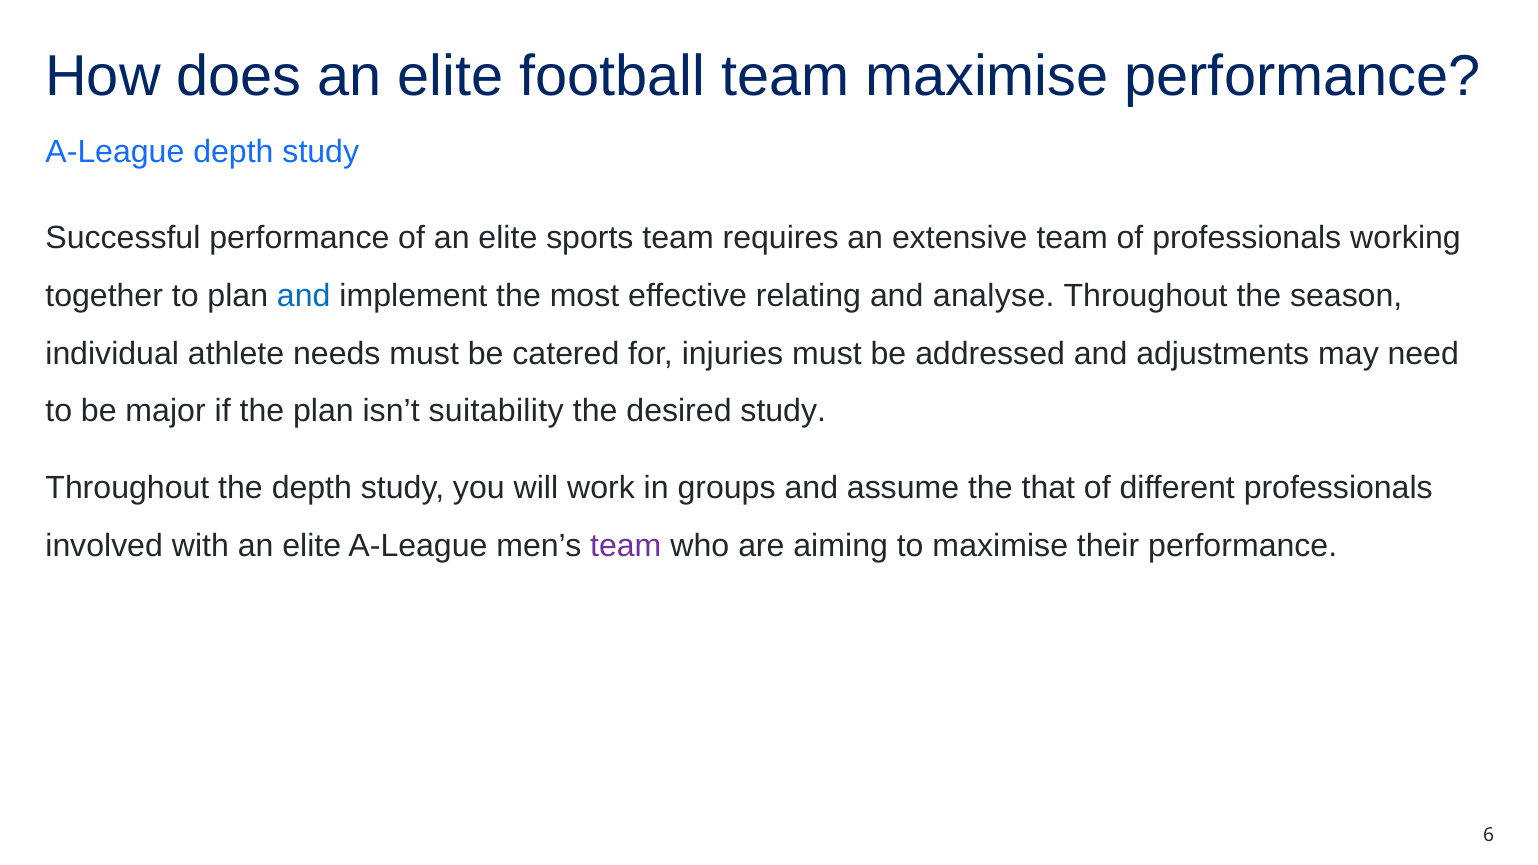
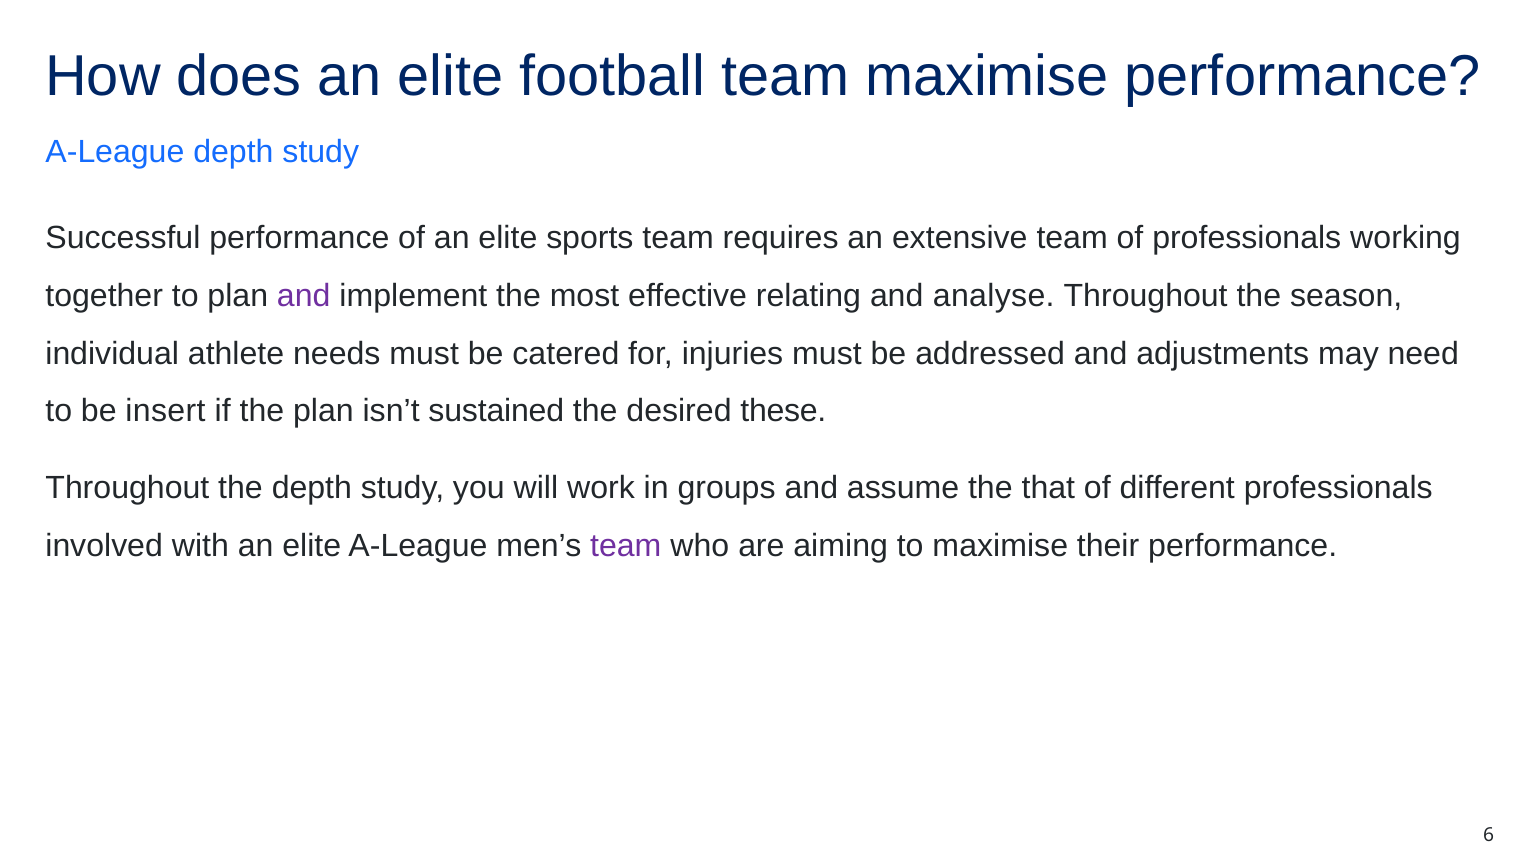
and colour: blue -> purple (304, 296)
major: major -> insert (165, 411)
suitability: suitability -> sustained (496, 411)
desired study: study -> these (783, 411)
